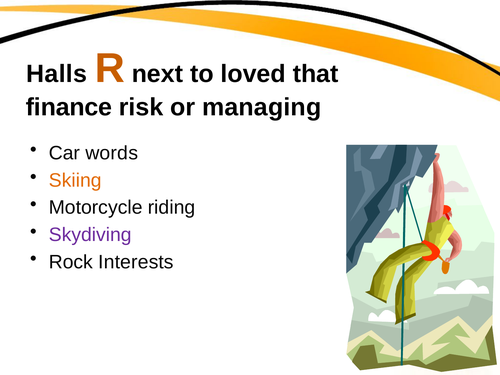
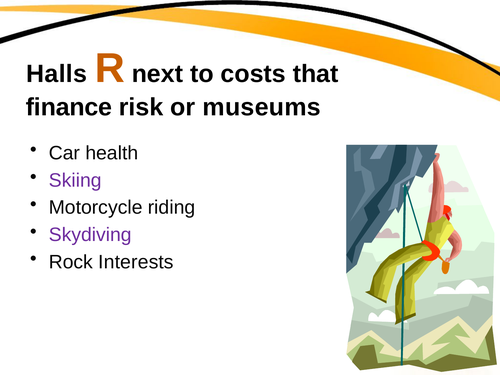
loved: loved -> costs (253, 74)
managing: managing -> museums (262, 107)
words: words -> health (112, 153)
Skiing colour: orange -> purple (75, 180)
